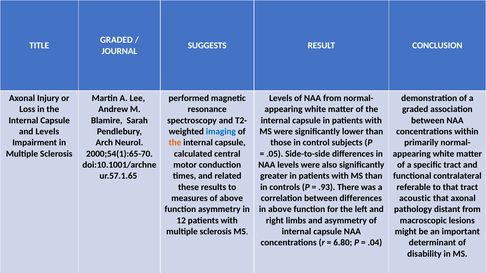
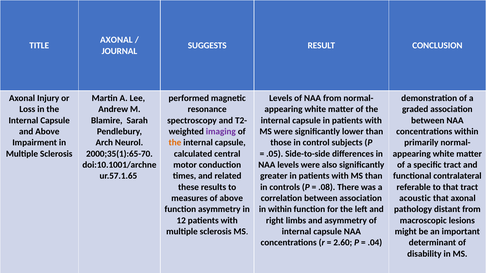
GRADED: GRADED -> AXONAL (116, 40)
and Levels: Levels -> Above (47, 132)
imaging colour: blue -> purple (221, 132)
2000;54(1):65-70: 2000;54(1):65-70 -> 2000;35(1):65-70 (119, 154)
.93: .93 -> .08 (327, 187)
between differences: differences -> association (361, 198)
in above: above -> within (280, 210)
6.80: 6.80 -> 2.60 (343, 243)
